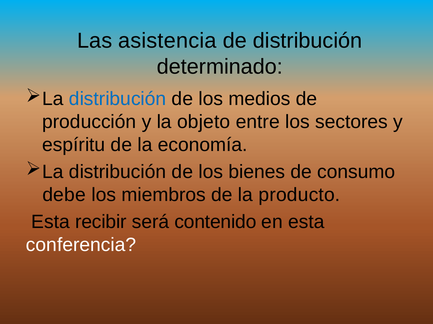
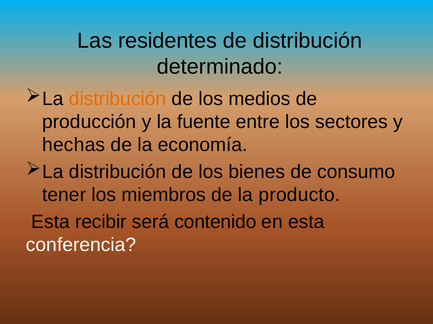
asistencia: asistencia -> residentes (168, 41)
distribución colour: blue -> orange (118, 99)
objeto: objeto -> fuente (204, 122)
espíritu: espíritu -> hechas (74, 145)
debe: debe -> tener (64, 195)
